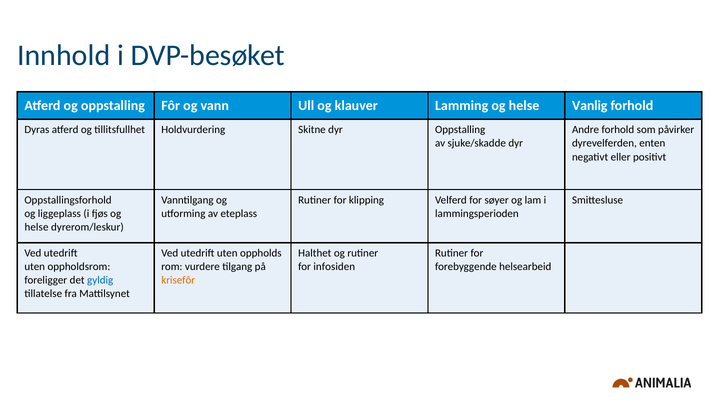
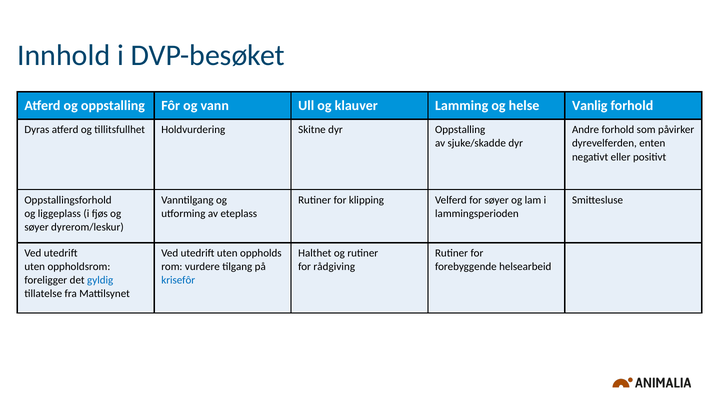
helse: helse -> søyer (37, 227)
infosiden: infosiden -> rådgiving (334, 267)
krisefôr colour: orange -> blue (178, 281)
